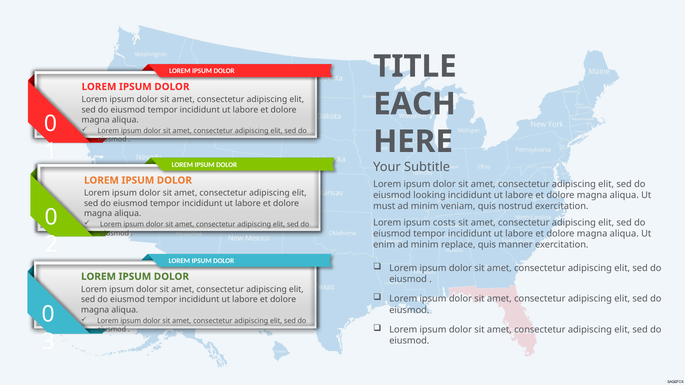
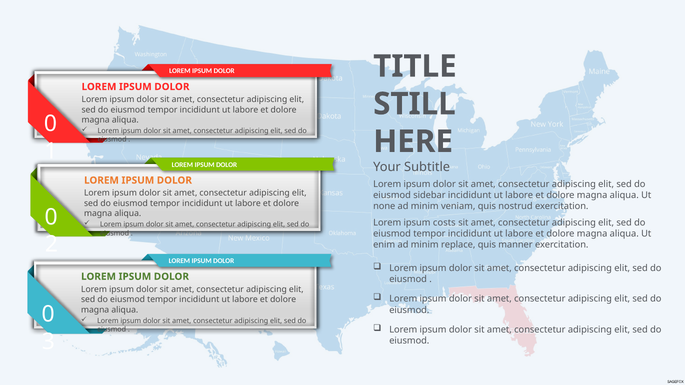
EACH: EACH -> STILL (414, 104)
looking: looking -> sidebar (429, 195)
must: must -> none (384, 207)
